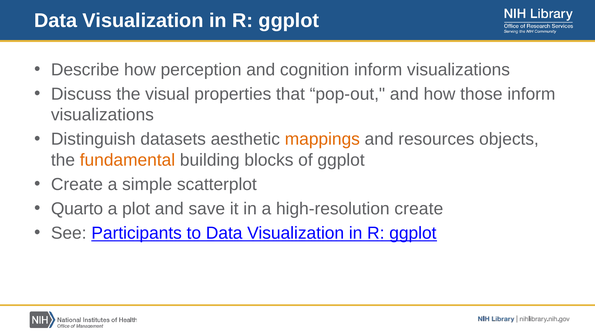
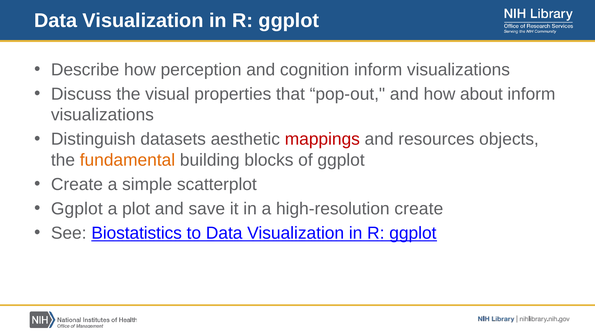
those: those -> about (481, 94)
mappings colour: orange -> red (322, 139)
Quarto: Quarto -> Ggplot (77, 209)
Participants: Participants -> Biostatistics (137, 233)
